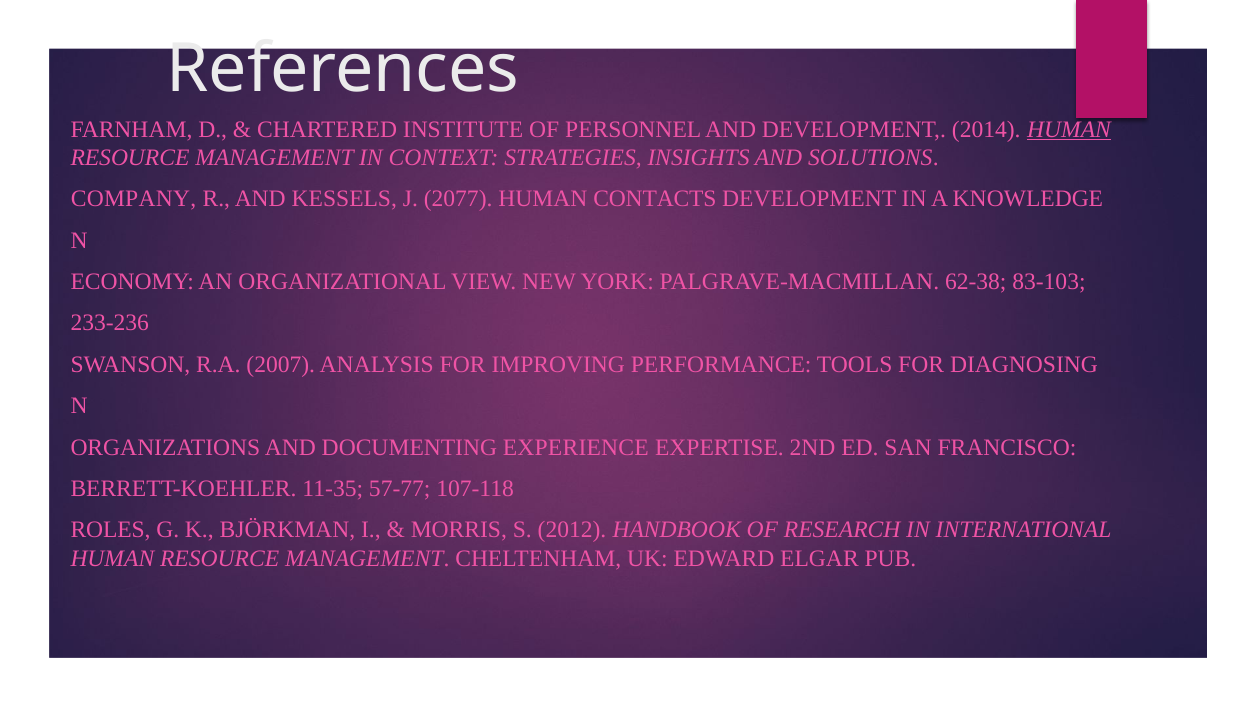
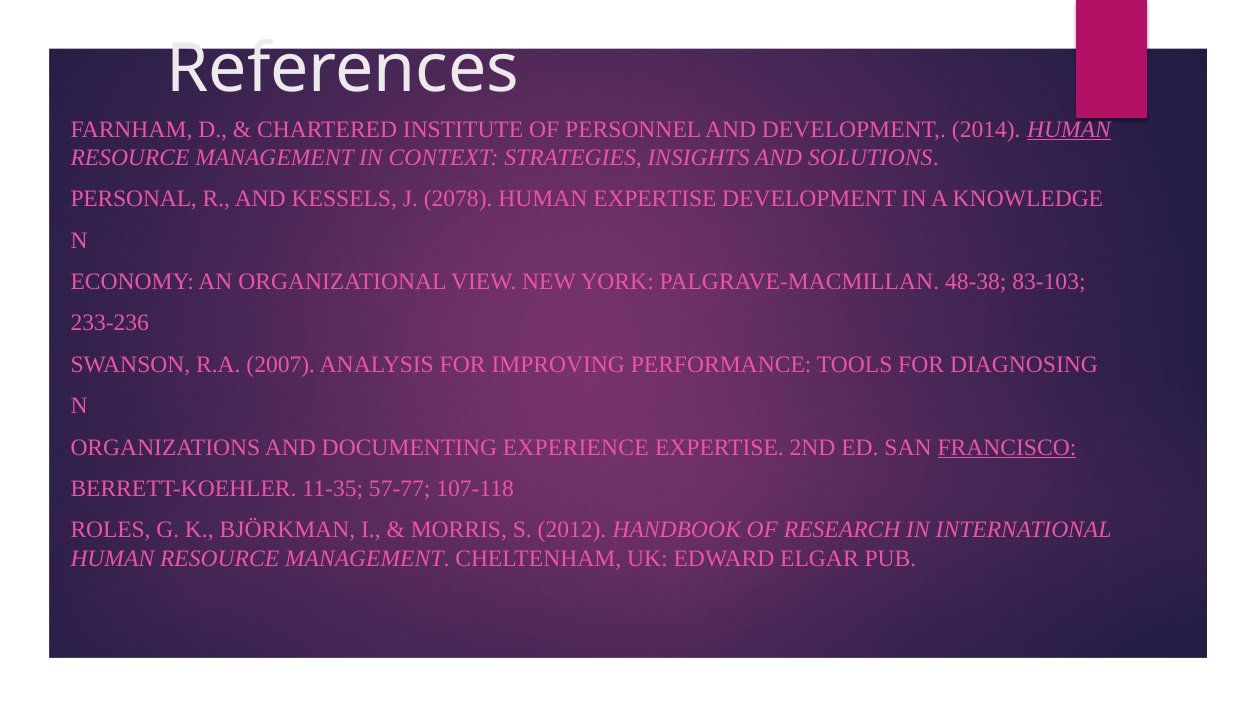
COMPANY: COMPANY -> PERSONAL (134, 199)
2077: 2077 -> 2078 (458, 199)
HUMAN CONTACTS: CONTACTS -> EXPERTISE (655, 199)
62-38: 62-38 -> 48-38 (976, 282)
FRANCISCO underline: none -> present (1007, 447)
